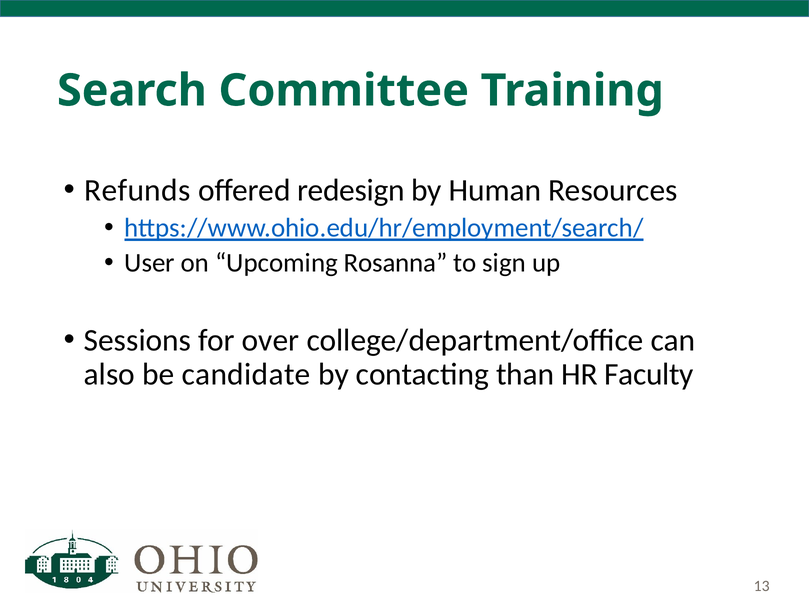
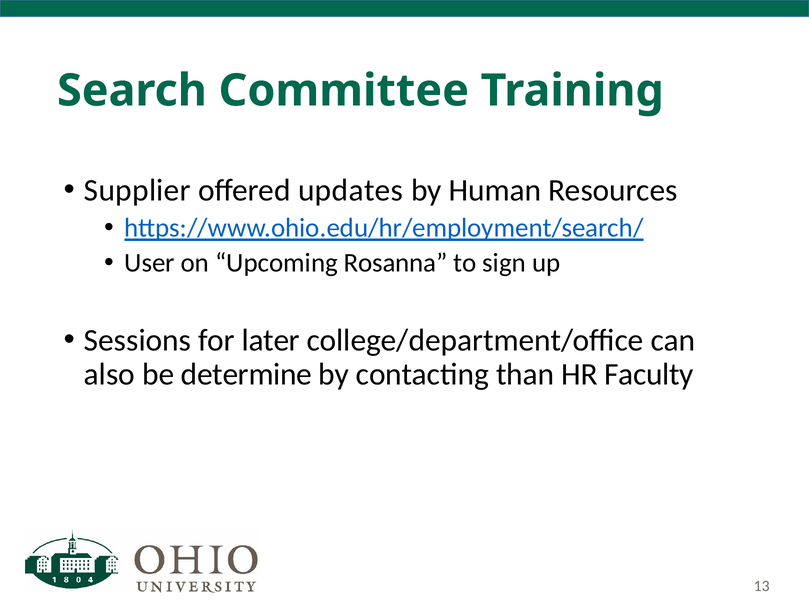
Refunds: Refunds -> Supplier (137, 190)
redesign: redesign -> updates (351, 190)
over: over -> later (271, 340)
candidate: candidate -> determine (246, 374)
